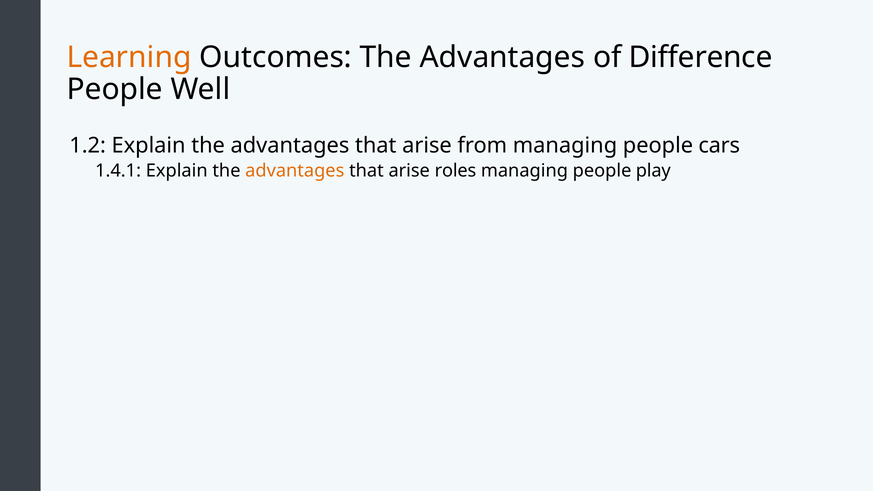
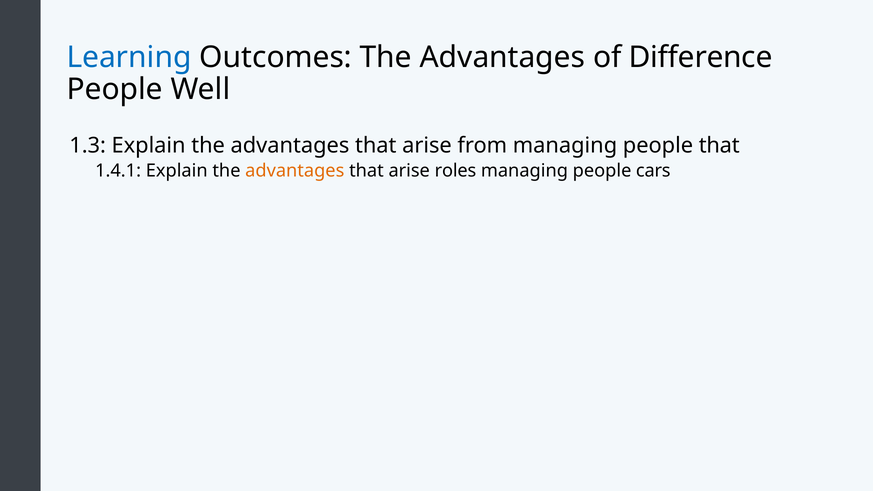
Learning colour: orange -> blue (129, 57)
1.2: 1.2 -> 1.3 (88, 146)
people cars: cars -> that (719, 146)
play: play -> cars (653, 171)
